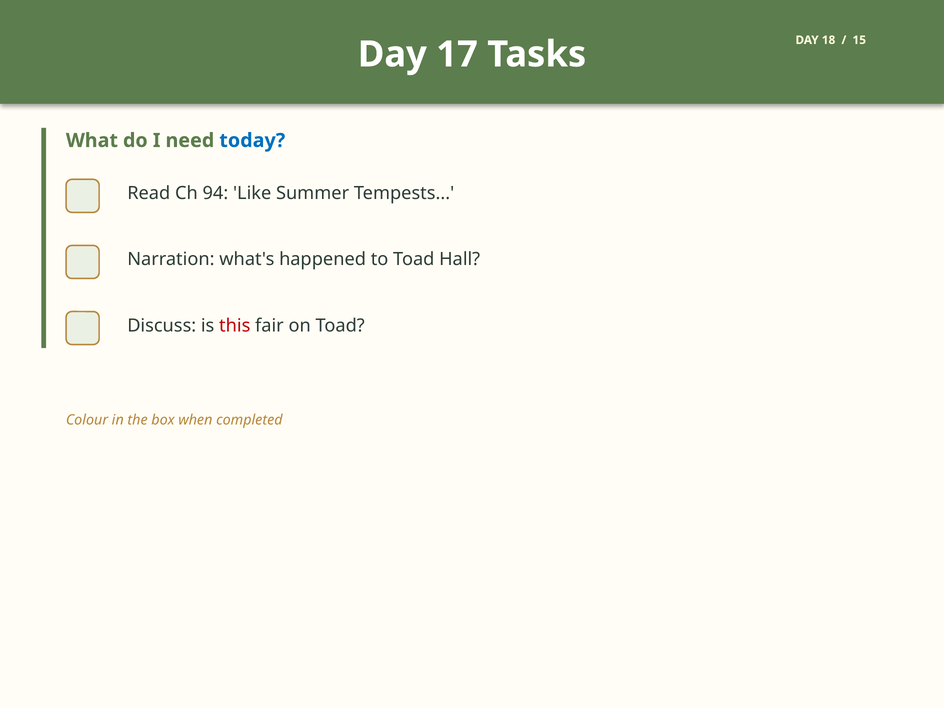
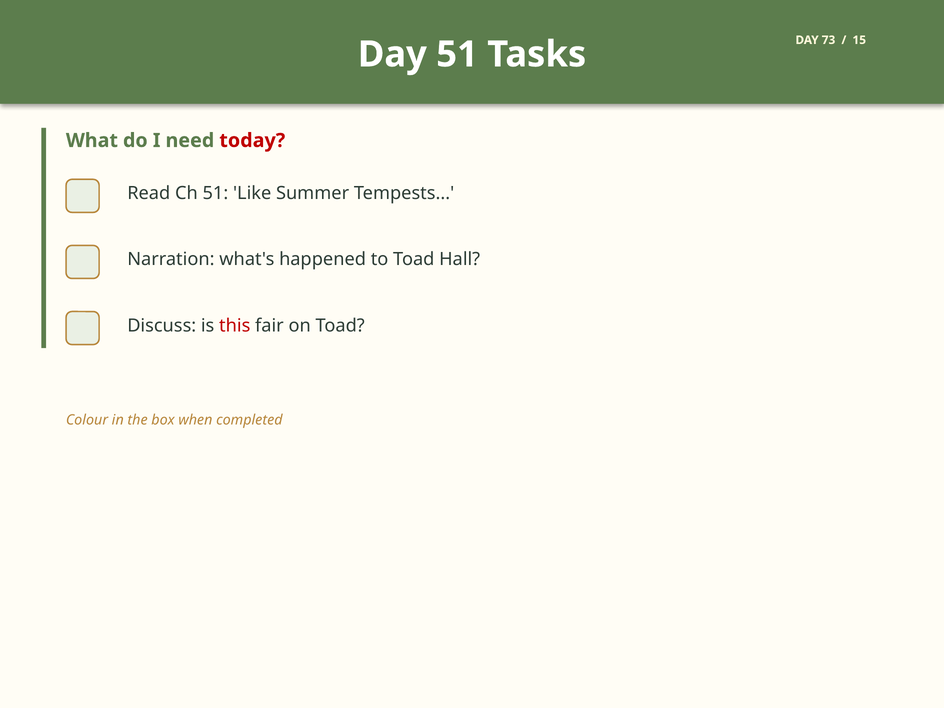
18: 18 -> 73 (829, 40)
Day 17: 17 -> 51 (457, 54)
today colour: blue -> red (252, 141)
Ch 94: 94 -> 51 (215, 193)
